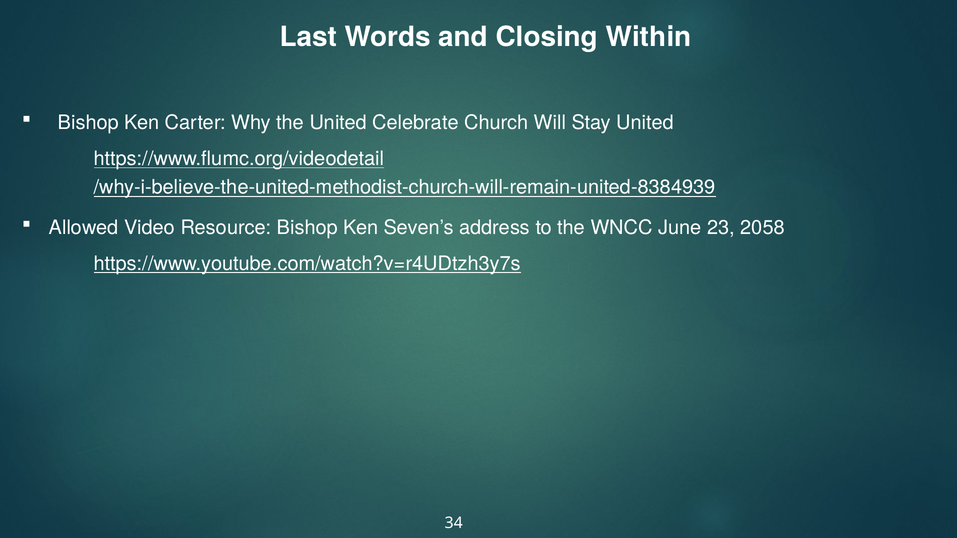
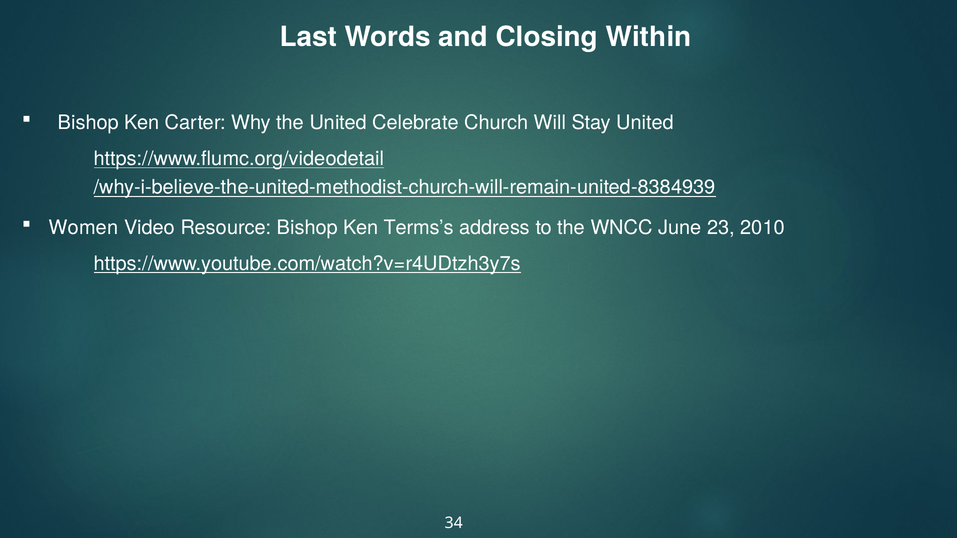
Allowed: Allowed -> Women (84, 228)
Seven’s: Seven’s -> Terms’s (419, 228)
2058: 2058 -> 2010 (763, 228)
